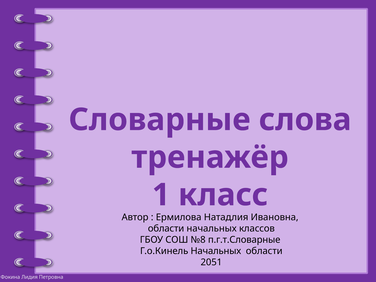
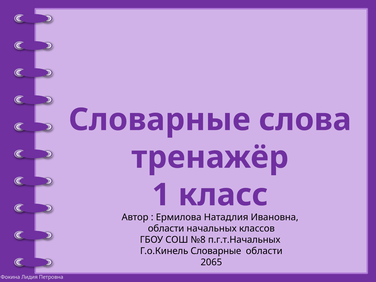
п.г.т.Словарные: п.г.т.Словарные -> п.г.т.Начальных (244, 240)
Г.о.Кинель Начальных: Начальных -> Словарные (216, 251)
2051: 2051 -> 2065 (211, 262)
